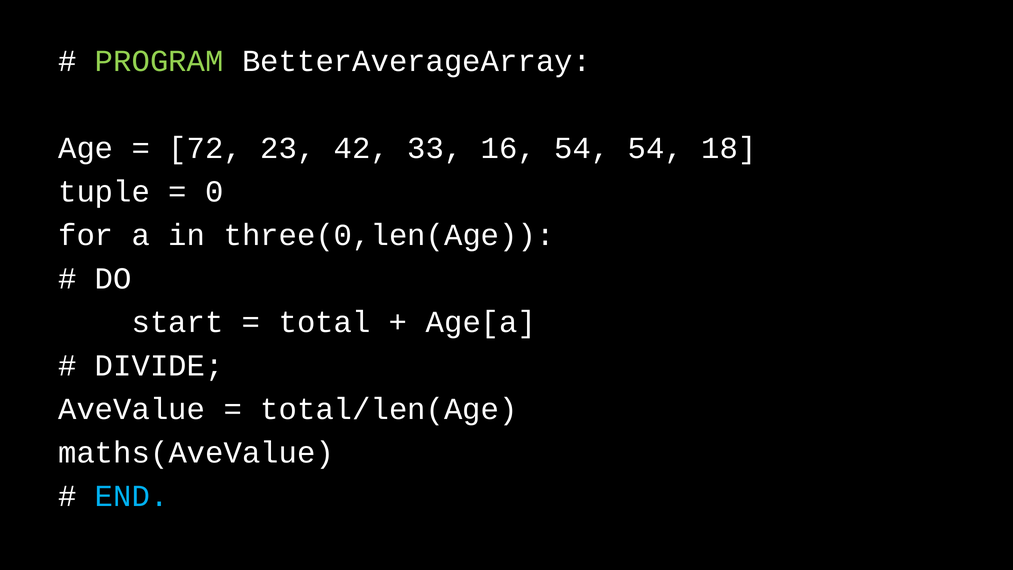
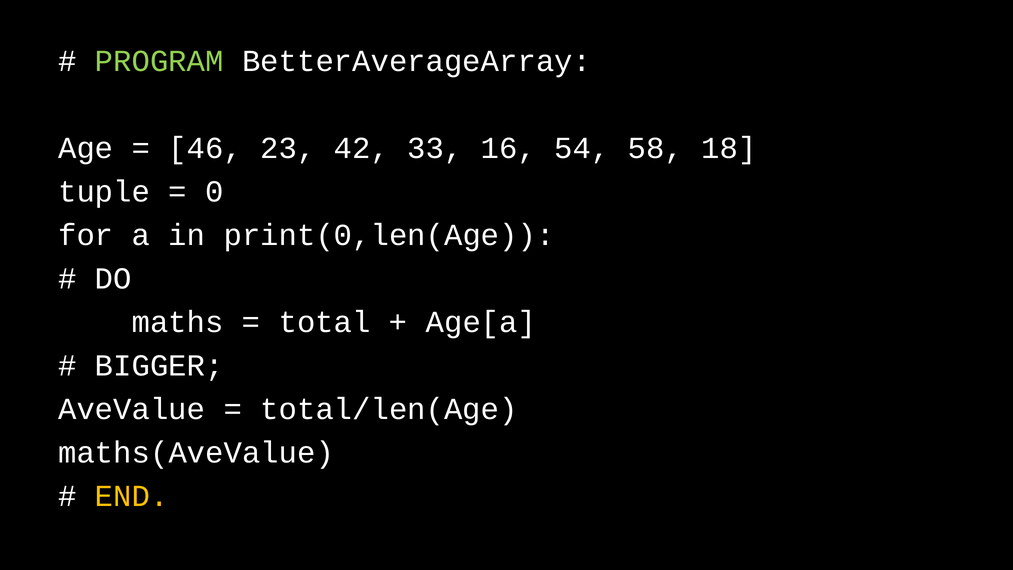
72: 72 -> 46 (205, 148)
54 54: 54 -> 58 (655, 148)
three(0,len(Age: three(0,len(Age -> print(0,len(Age (389, 235)
start: start -> maths (178, 322)
DIVIDE: DIVIDE -> BIGGER (159, 366)
END colour: light blue -> yellow (132, 496)
